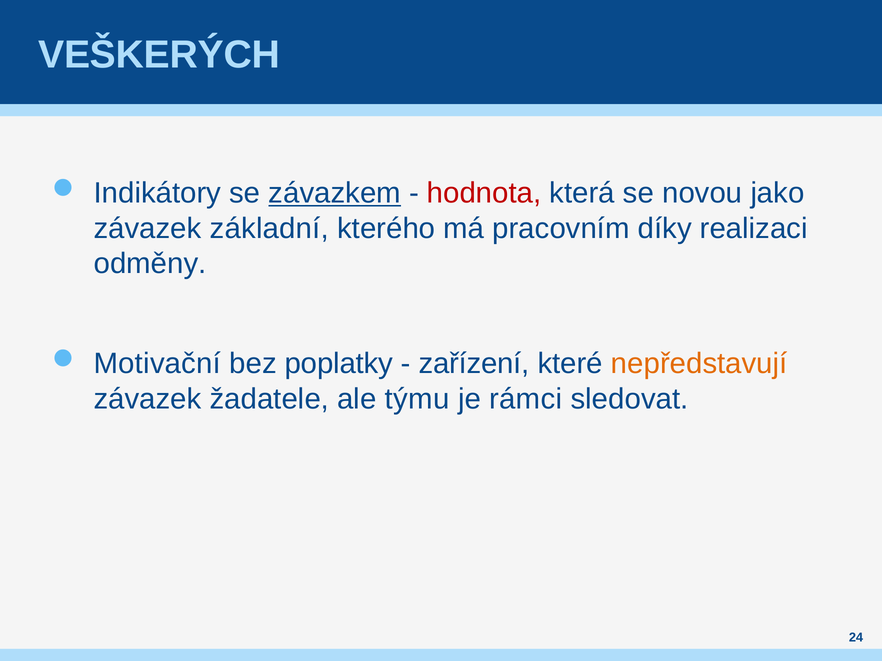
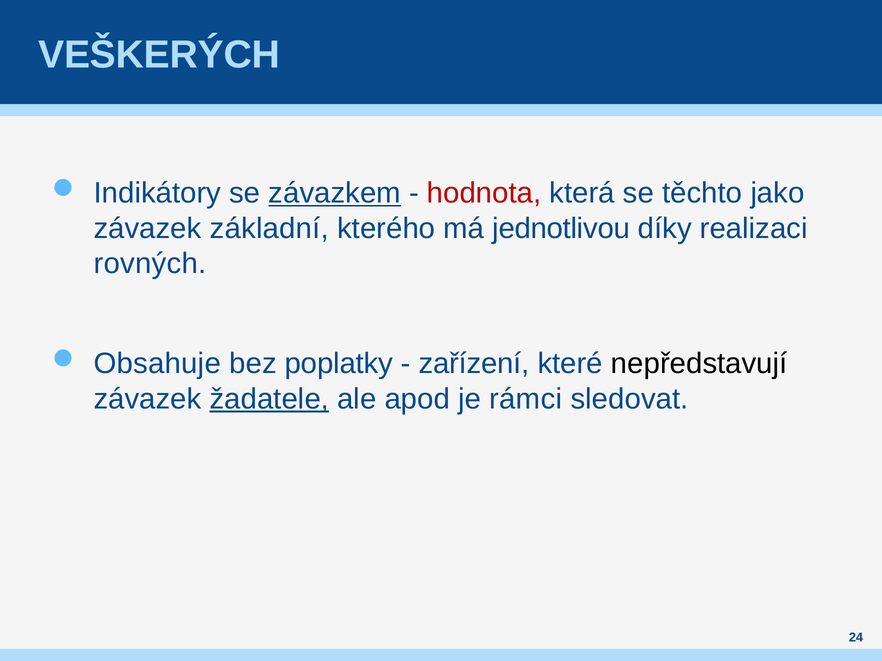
novou: novou -> těchto (702, 193)
pracovním: pracovním -> jednotlivou (561, 229)
odměny: odměny -> rovných (150, 264)
Motivační: Motivační -> Obsahuje (157, 364)
nepředstavují colour: orange -> black (699, 364)
žadatele underline: none -> present (269, 399)
týmu: týmu -> apod (417, 399)
